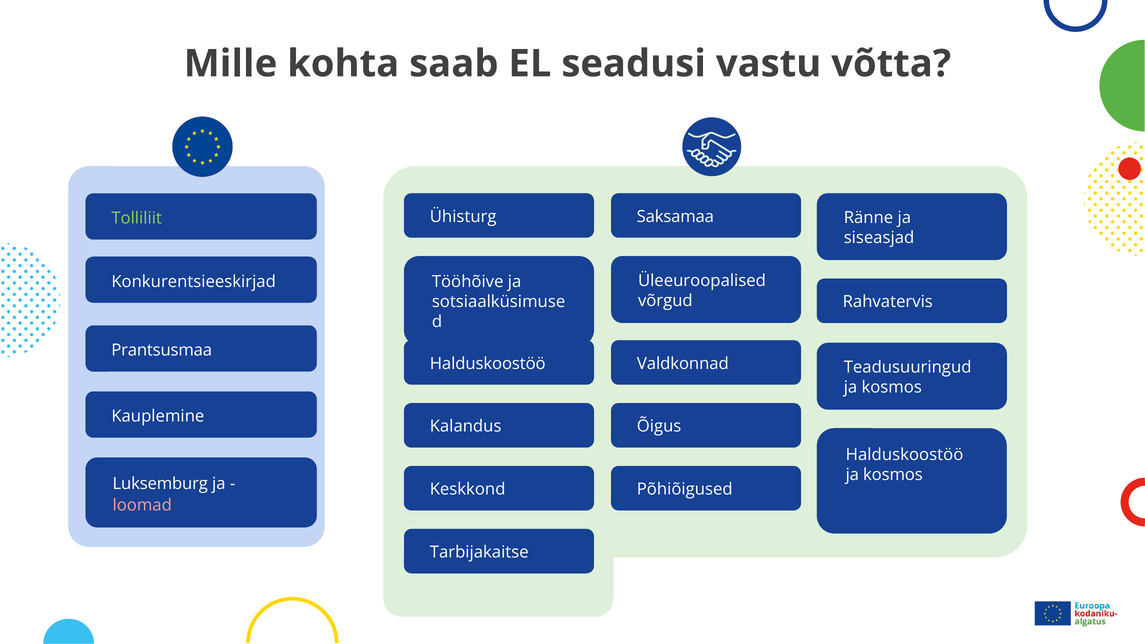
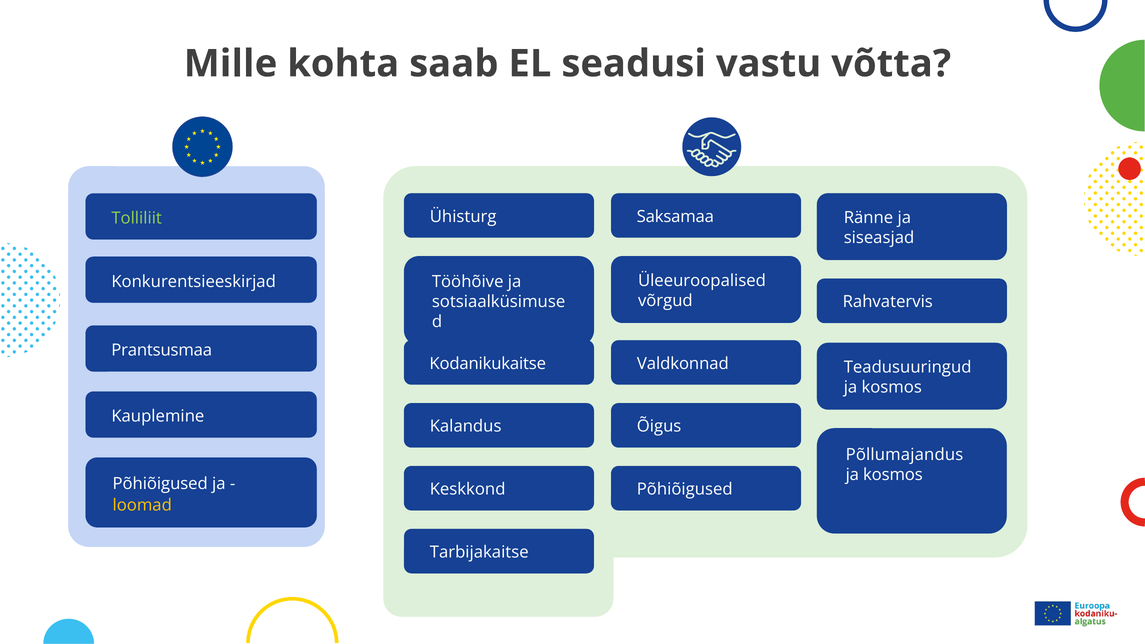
Halduskoostöö: Halduskoostöö -> Kodanikukaitse (488, 364)
Halduskoostöö: Halduskoostöö -> Põllumajandus (904, 455)
Luksemburg: Luksemburg -> Põhiõigused (160, 484)
loomad colour: pink -> yellow (142, 505)
